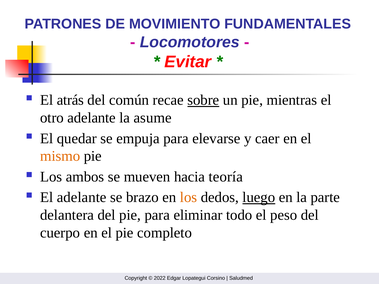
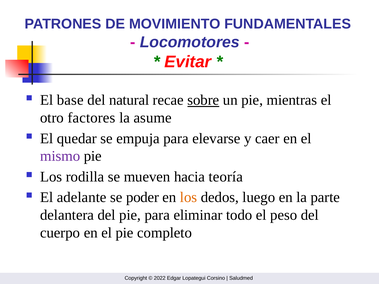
atrás: atrás -> base (70, 100)
común: común -> natural (129, 100)
otro adelante: adelante -> factores (91, 118)
mismo colour: orange -> purple (60, 156)
ambos: ambos -> rodilla (85, 177)
brazo: brazo -> poder (143, 198)
luego underline: present -> none (259, 198)
